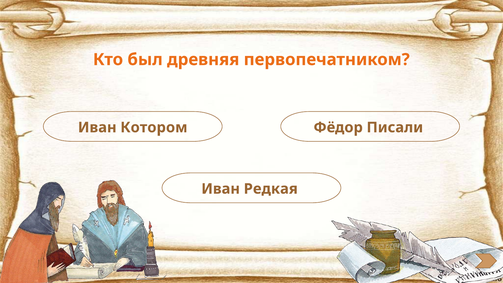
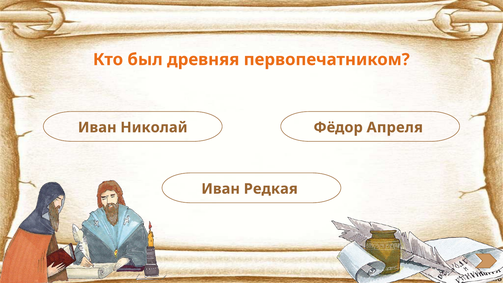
Котором: Котором -> Николай (154, 127)
Писали: Писали -> Апреля (395, 127)
